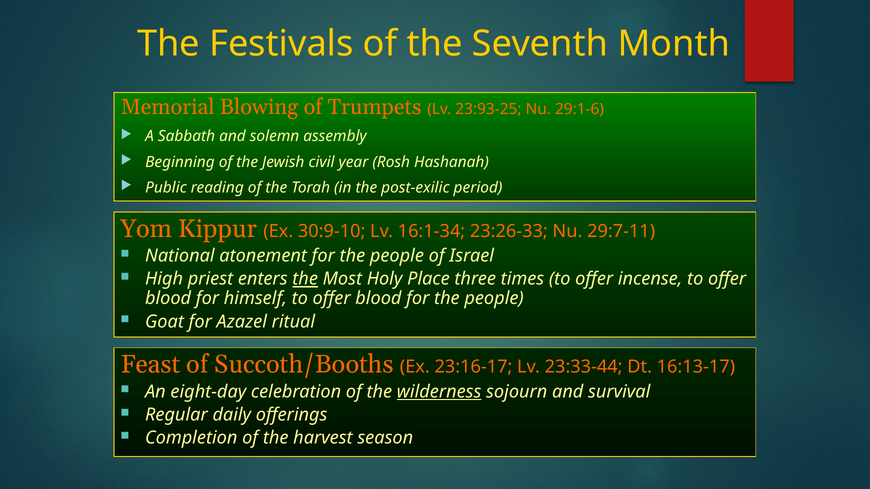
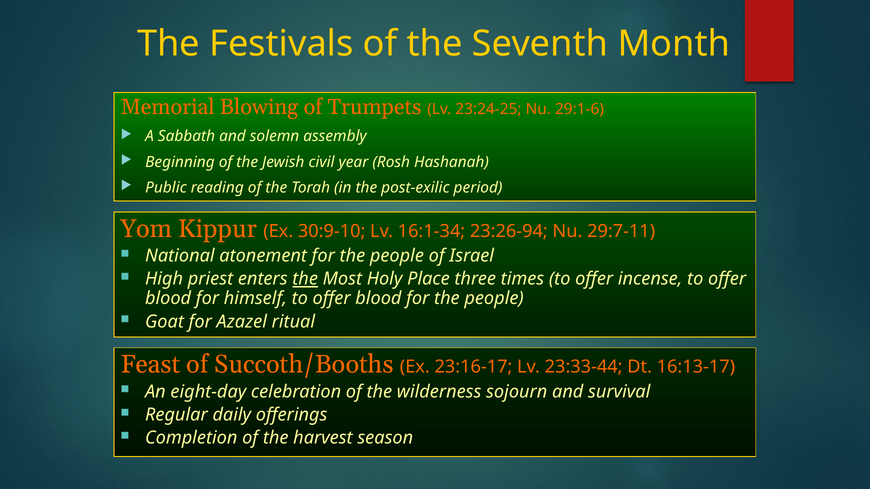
23:93-25: 23:93-25 -> 23:24-25 (488, 109)
23:26-33: 23:26-33 -> 23:26-94 (509, 231)
wilderness underline: present -> none (439, 392)
